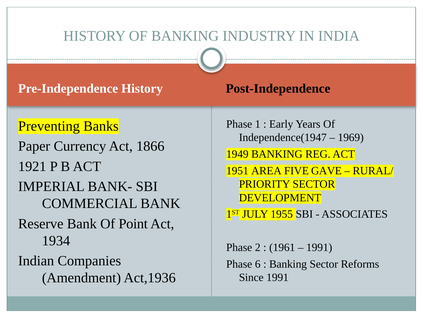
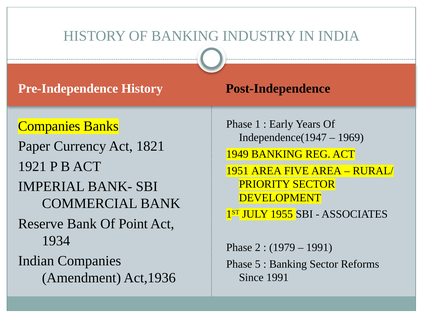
Preventing: Preventing -> Companies (49, 126)
1866: 1866 -> 1821 (150, 146)
FIVE GAVE: GAVE -> AREA (326, 170)
1961: 1961 -> 1979 (282, 247)
6: 6 -> 5 (258, 263)
